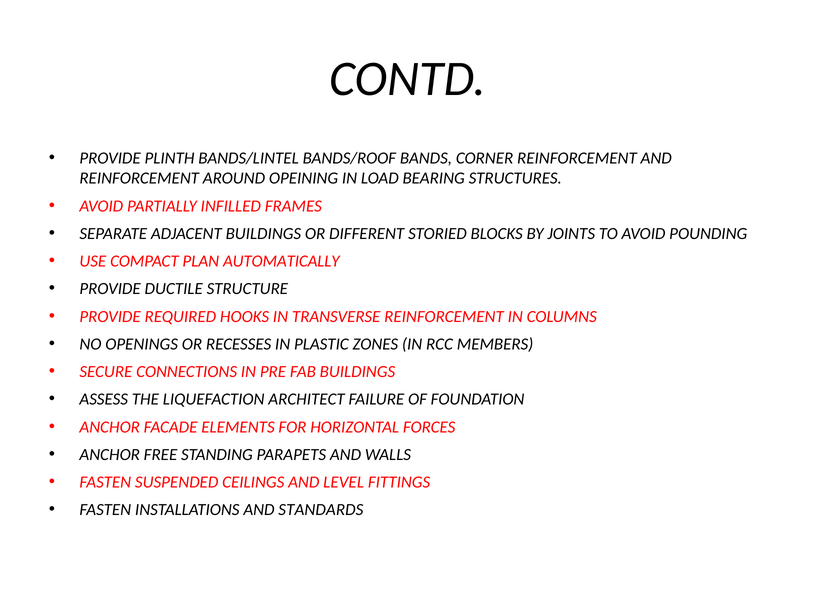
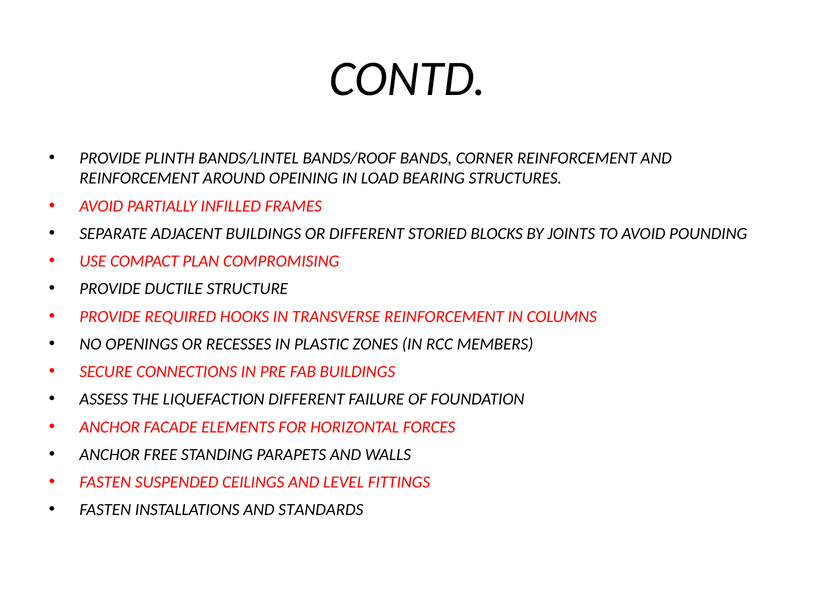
AUTOMATICALLY: AUTOMATICALLY -> COMPROMISING (281, 261)
LIQUEFACTION ARCHITECT: ARCHITECT -> DIFFERENT (306, 399)
